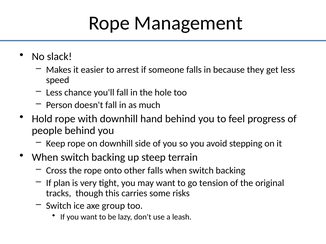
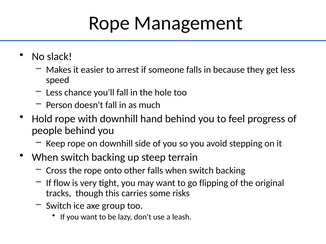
plan: plan -> flow (62, 183)
tension: tension -> flipping (214, 183)
